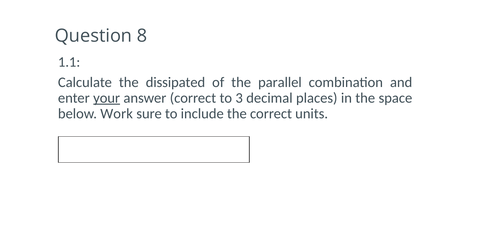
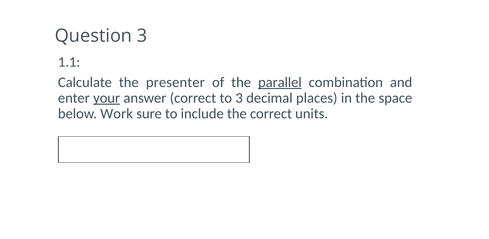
Question 8: 8 -> 3 (142, 36)
dissipated: dissipated -> presenter (175, 82)
parallel underline: none -> present (280, 82)
